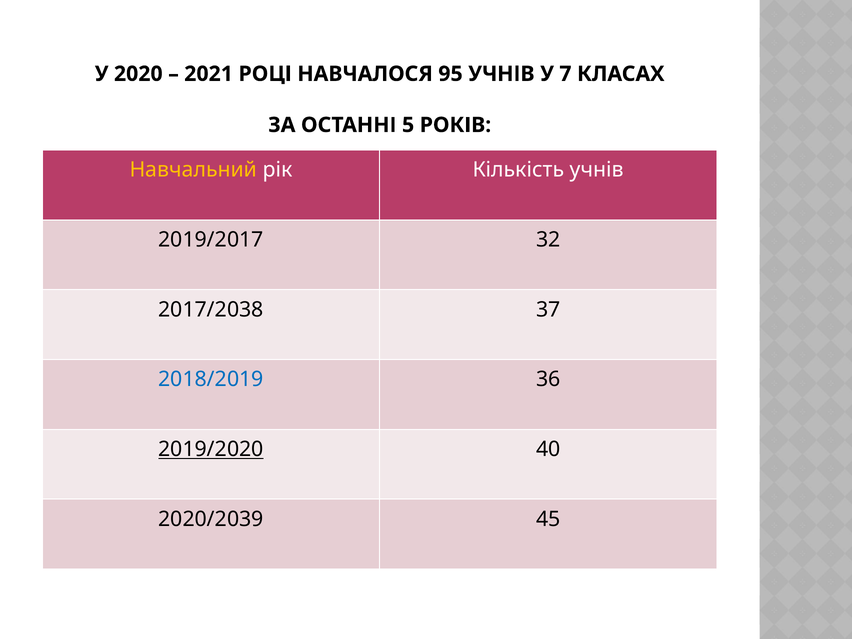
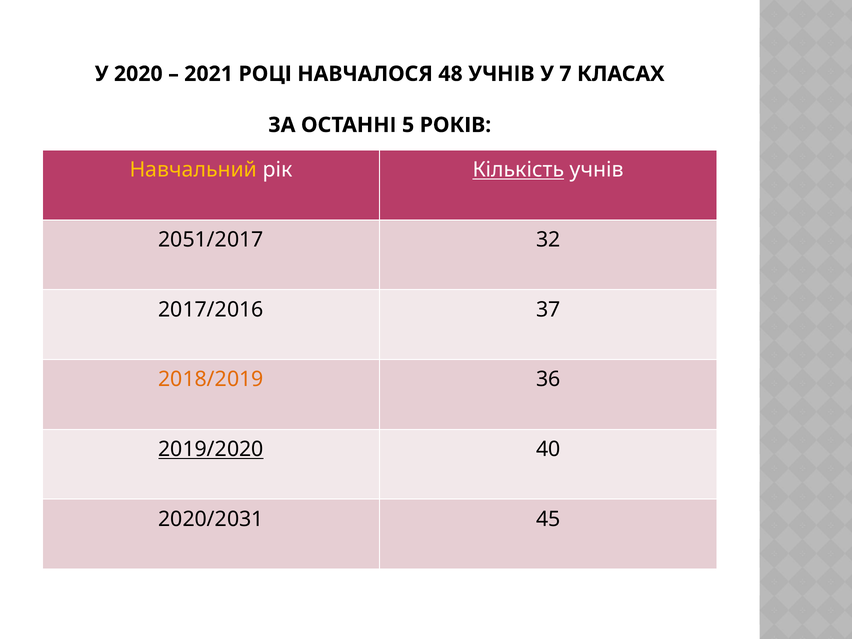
95: 95 -> 48 (451, 74)
Кількість underline: none -> present (518, 170)
2019/2017: 2019/2017 -> 2051/2017 (211, 240)
2017/2038: 2017/2038 -> 2017/2016 (211, 310)
2018/2019 colour: blue -> orange (211, 379)
2020/2039: 2020/2039 -> 2020/2031 (211, 519)
